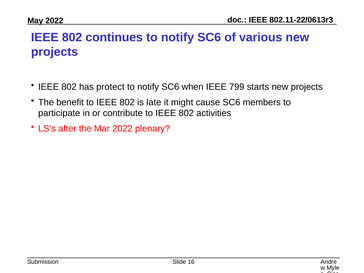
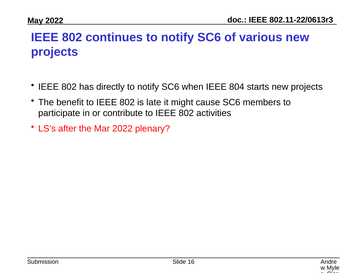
protect: protect -> directly (110, 87)
799: 799 -> 804 (237, 87)
